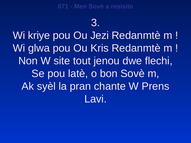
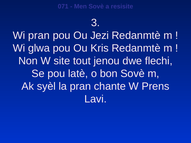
Wi kriye: kriye -> pran (39, 35)
